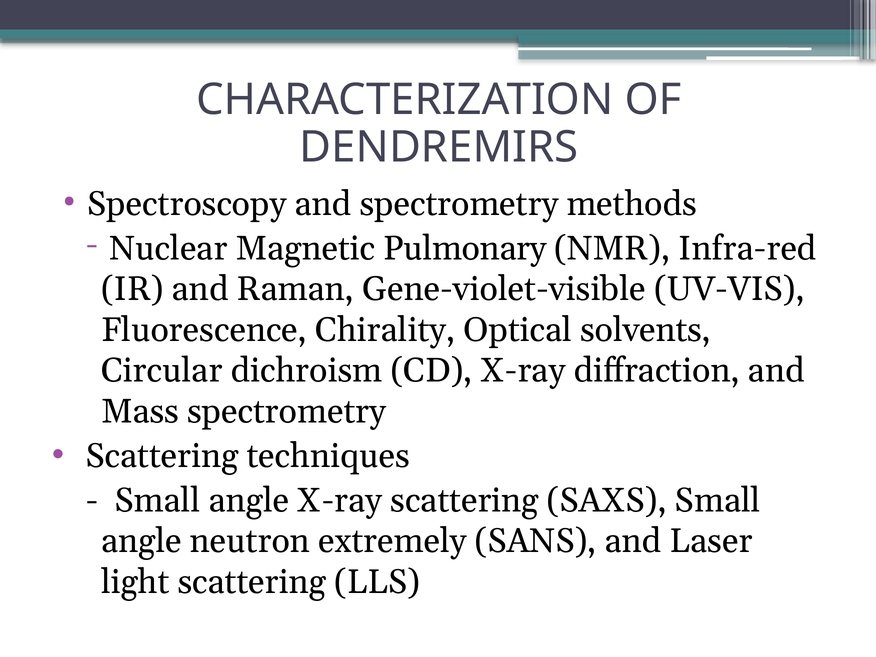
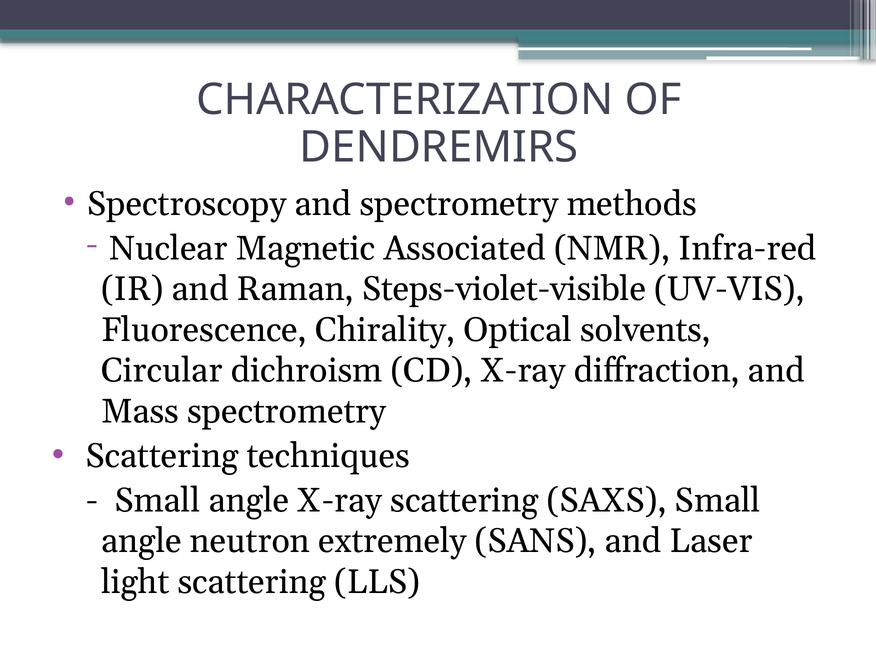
Pulmonary: Pulmonary -> Associated (465, 248)
Gene-violet-visible: Gene-violet-visible -> Steps-violet-visible (504, 289)
